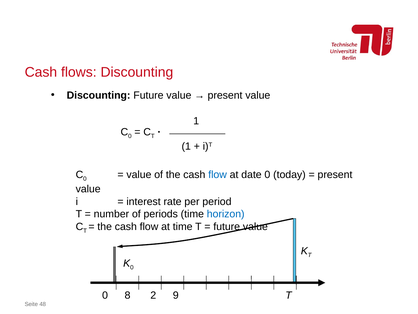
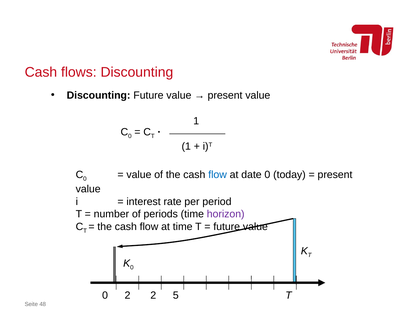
horizon colour: blue -> purple (226, 214)
0 8: 8 -> 2 (128, 295)
9: 9 -> 5 (176, 295)
